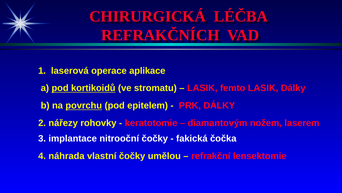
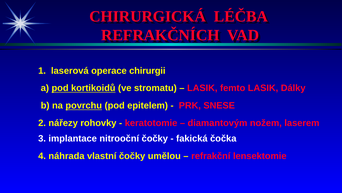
aplikace: aplikace -> chirurgii (147, 70)
PRK DÁLKY: DÁLKY -> SNESE (219, 105)
